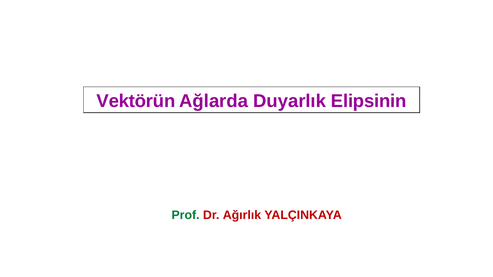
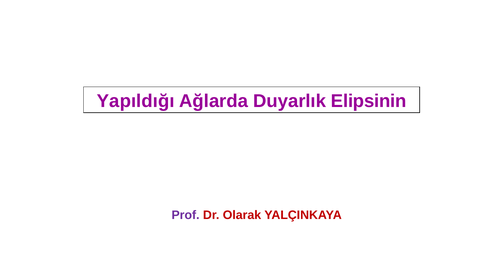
Vektörün: Vektörün -> Yapıldığı (136, 101)
Prof colour: green -> purple (186, 215)
Ağırlık: Ağırlık -> Olarak (242, 215)
